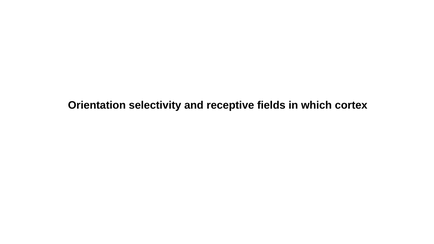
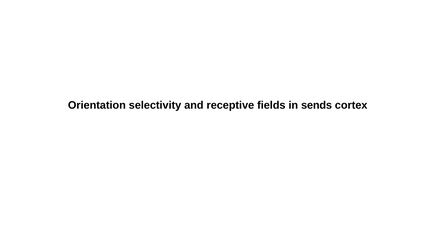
which: which -> sends (317, 105)
